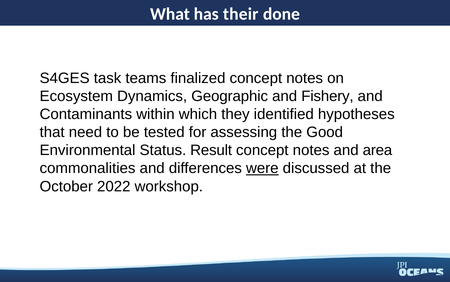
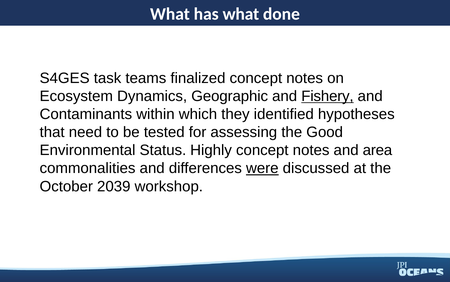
has their: their -> what (241, 14)
Fishery underline: none -> present (327, 96)
Result: Result -> Highly (211, 150)
2022: 2022 -> 2039 (114, 186)
